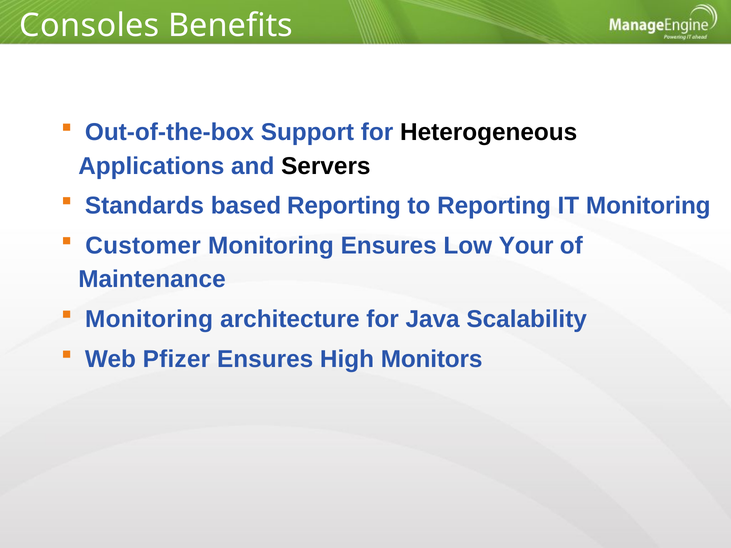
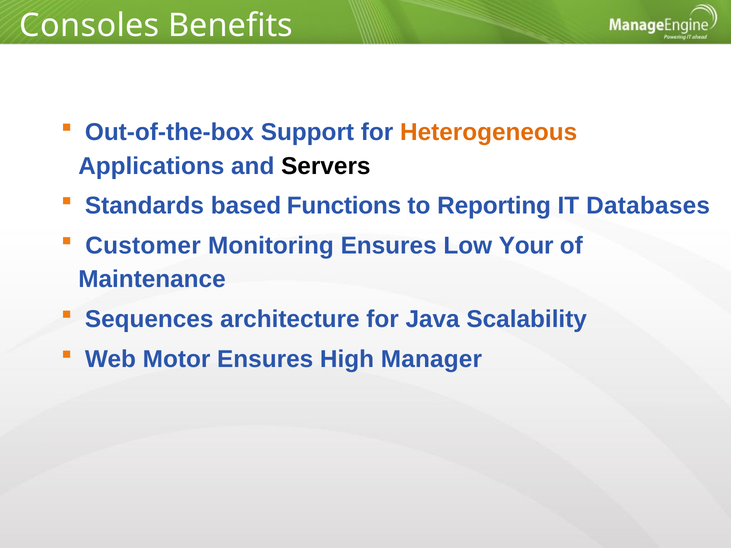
Heterogeneous colour: black -> orange (489, 132)
based Reporting: Reporting -> Functions (344, 206)
IT Monitoring: Monitoring -> Databases (648, 206)
Monitoring: Monitoring -> Sequences (149, 319)
Pfizer: Pfizer -> Motor (177, 359)
Monitors: Monitors -> Manager (431, 359)
